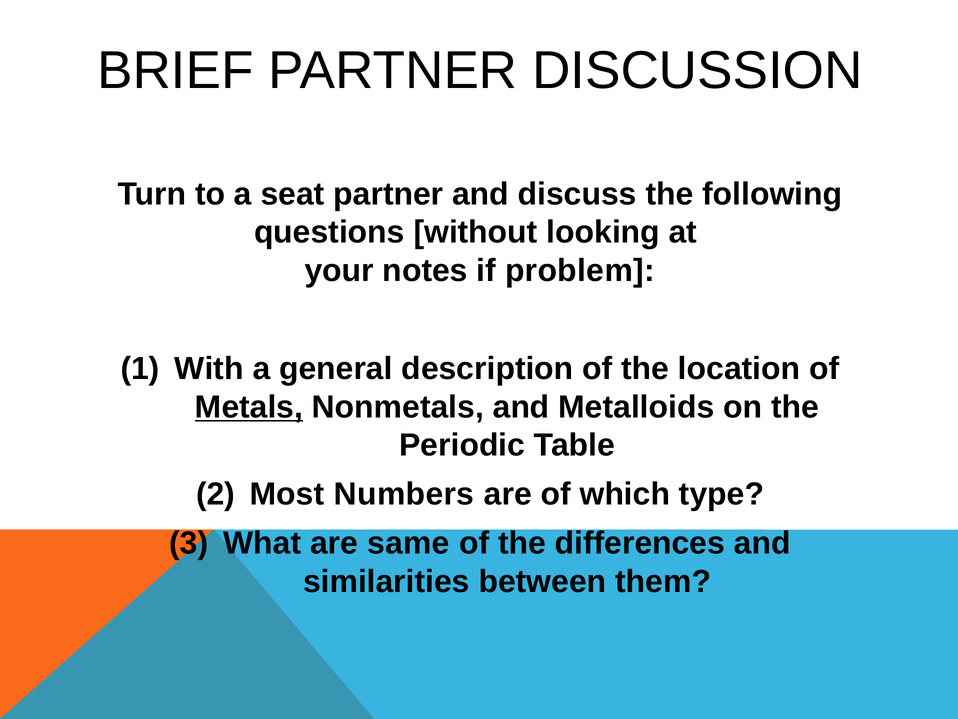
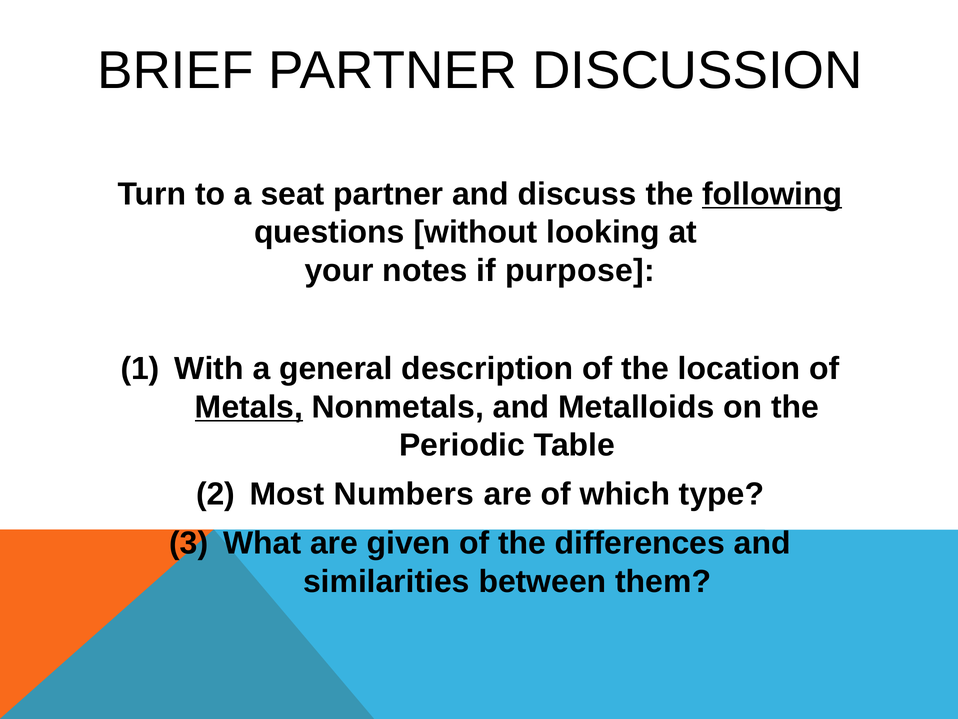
following underline: none -> present (772, 194)
problem: problem -> purpose (580, 270)
same: same -> given (409, 543)
